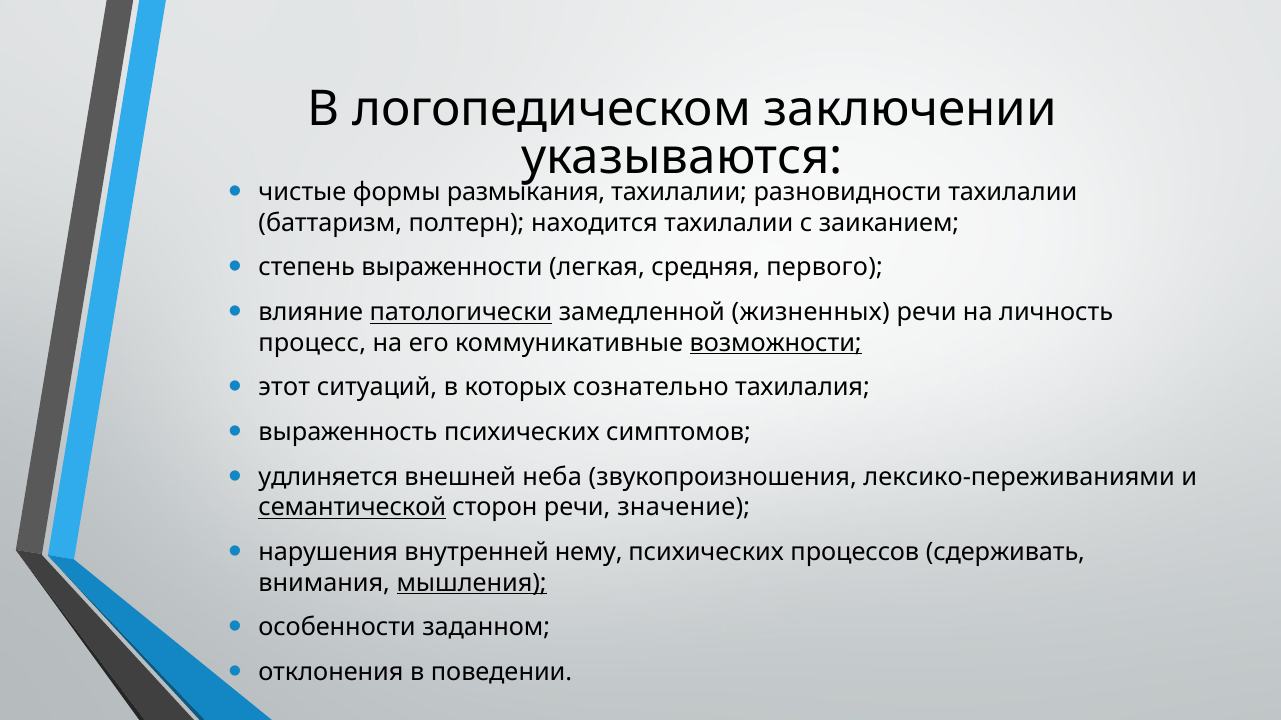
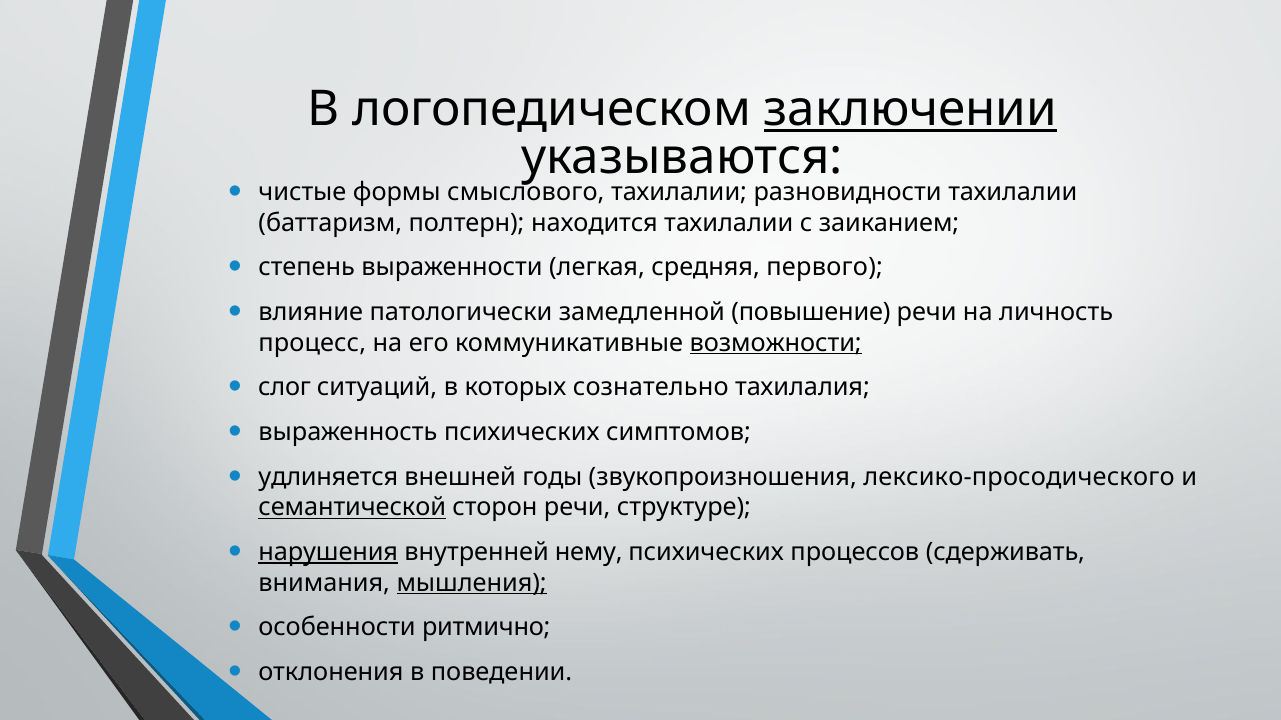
заключении underline: none -> present (910, 110)
размыкания: размыкания -> смыслового (526, 193)
патологически underline: present -> none (461, 313)
жизненных: жизненных -> повышение (811, 313)
этот: этот -> слог (285, 388)
неба: неба -> годы (552, 477)
лексико-переживаниями: лексико-переживаниями -> лексико-просодического (1019, 477)
значение: значение -> структуре (684, 508)
нарушения underline: none -> present (328, 553)
заданном: заданном -> ритмично (486, 628)
